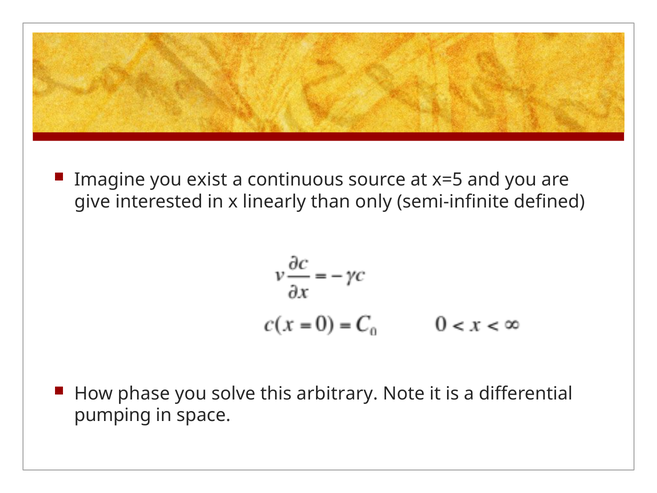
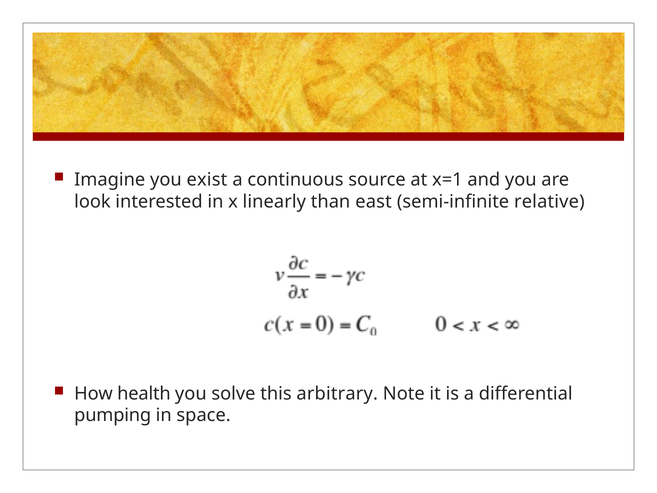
x=5: x=5 -> x=1 (447, 180)
give: give -> look (92, 202)
only: only -> east (374, 202)
defined: defined -> relative (549, 202)
phase: phase -> health (144, 393)
